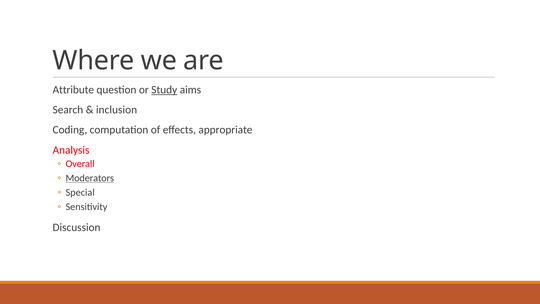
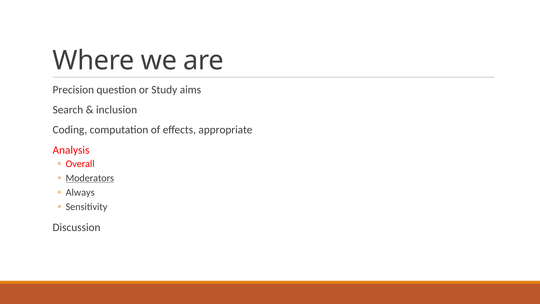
Attribute: Attribute -> Precision (73, 90)
Study underline: present -> none (164, 90)
Special: Special -> Always (80, 192)
